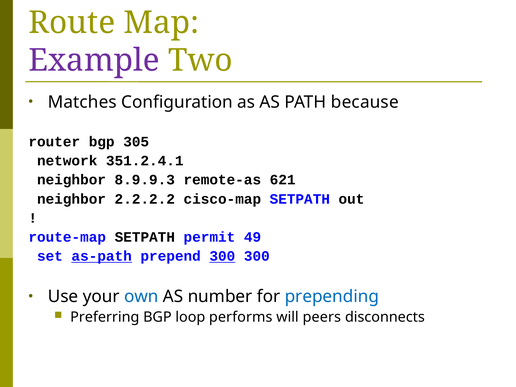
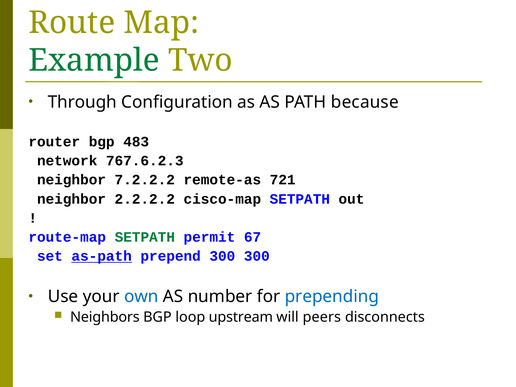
Example colour: purple -> green (94, 61)
Matches: Matches -> Through (82, 102)
305: 305 -> 483 (136, 142)
351.2.4.1: 351.2.4.1 -> 767.6.2.3 (145, 161)
8.9.9.3: 8.9.9.3 -> 7.2.2.2 (145, 180)
621: 621 -> 721 (283, 180)
SETPATH colour: black -> green (145, 237)
49: 49 -> 67 (253, 237)
300 underline: present -> none (222, 256)
Preferring: Preferring -> Neighbors (105, 317)
performs: performs -> upstream (241, 317)
